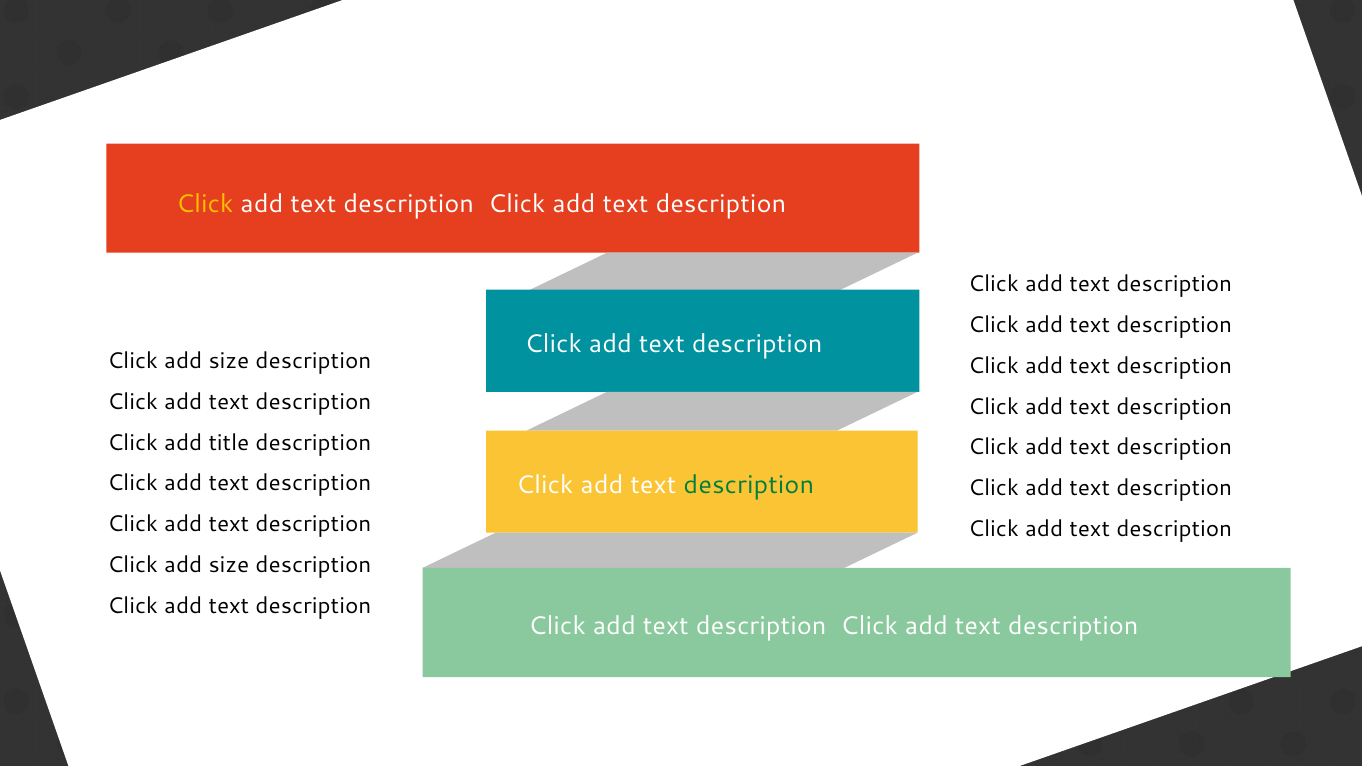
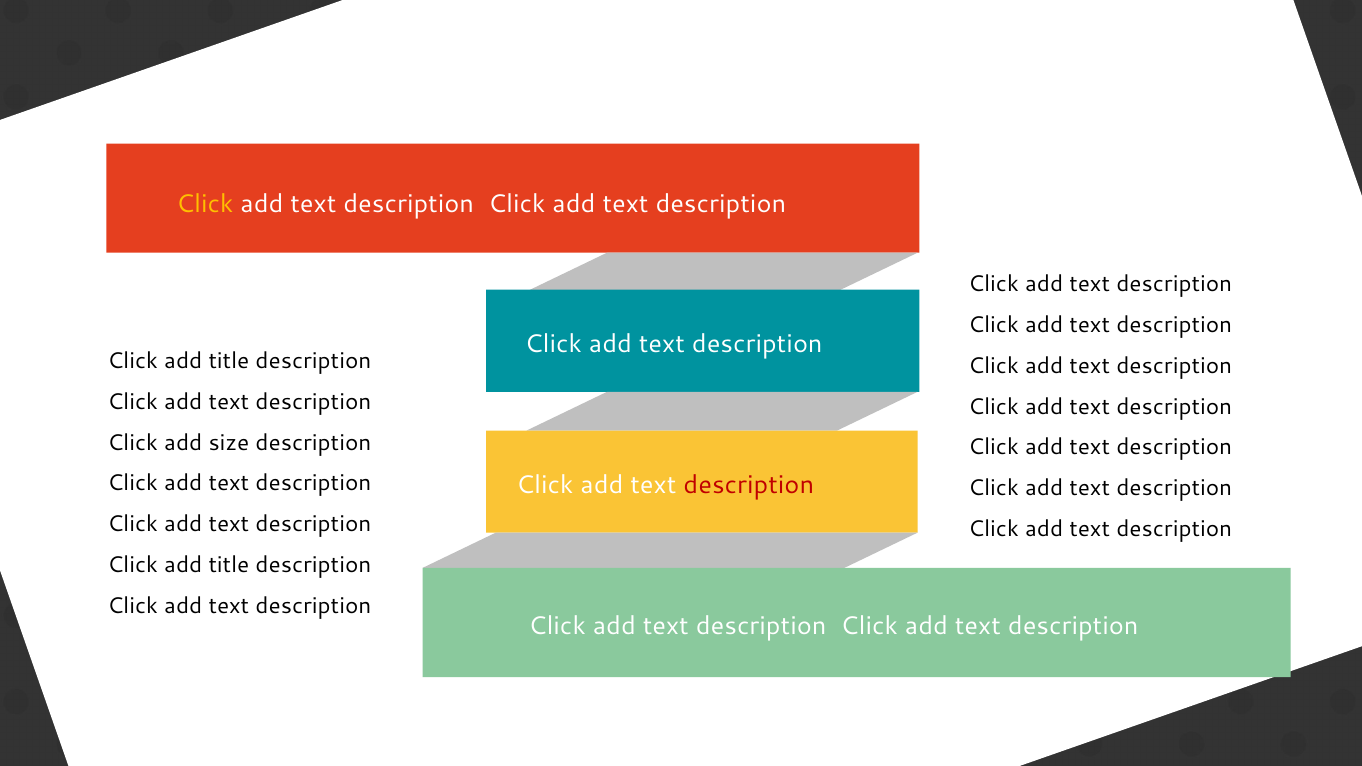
size: size -> title (229, 361)
title: title -> size (229, 443)
description colour: green -> red (749, 485)
size: size -> title (229, 565)
